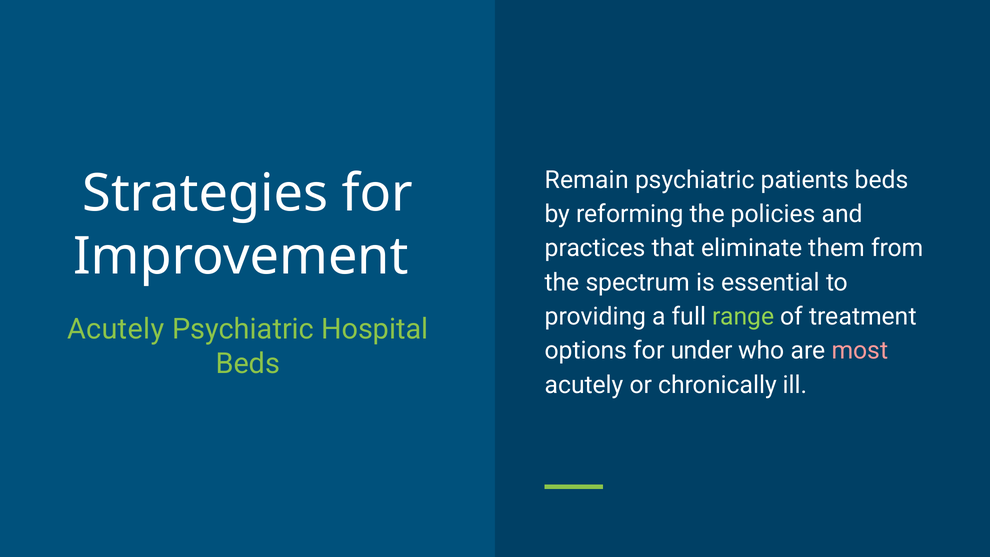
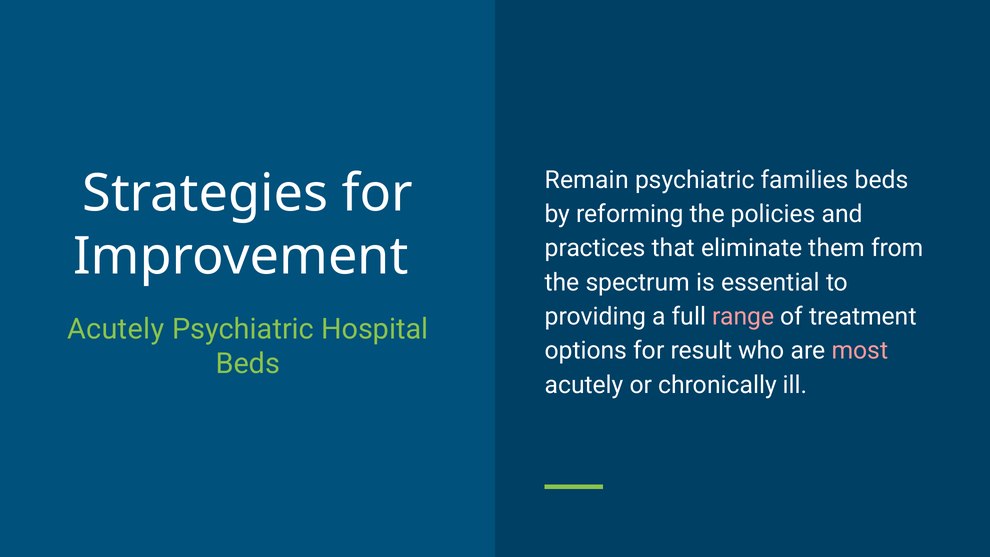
patients: patients -> families (805, 180)
range colour: light green -> pink (743, 317)
under: under -> result (701, 351)
